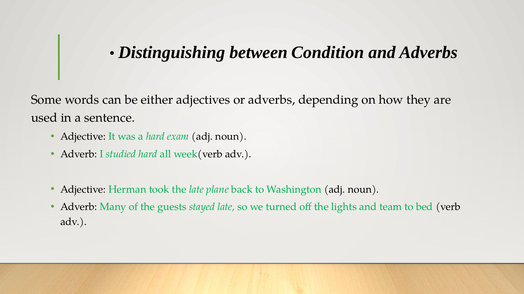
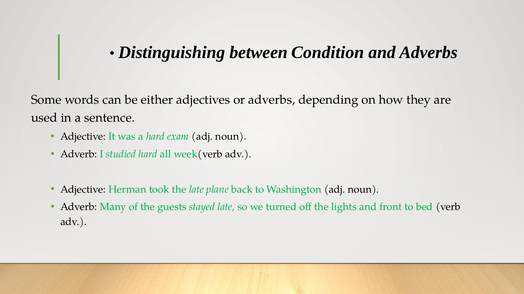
team: team -> front (391, 207)
